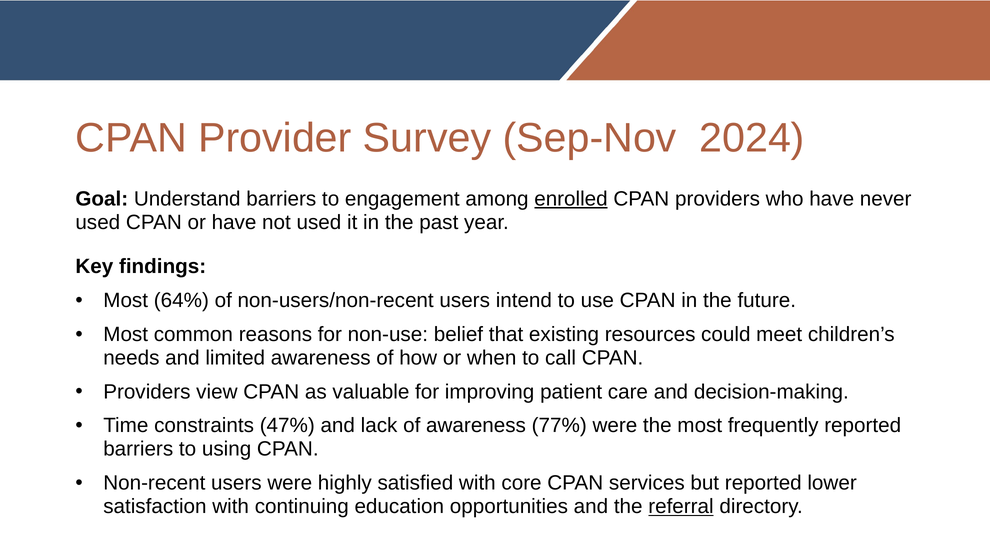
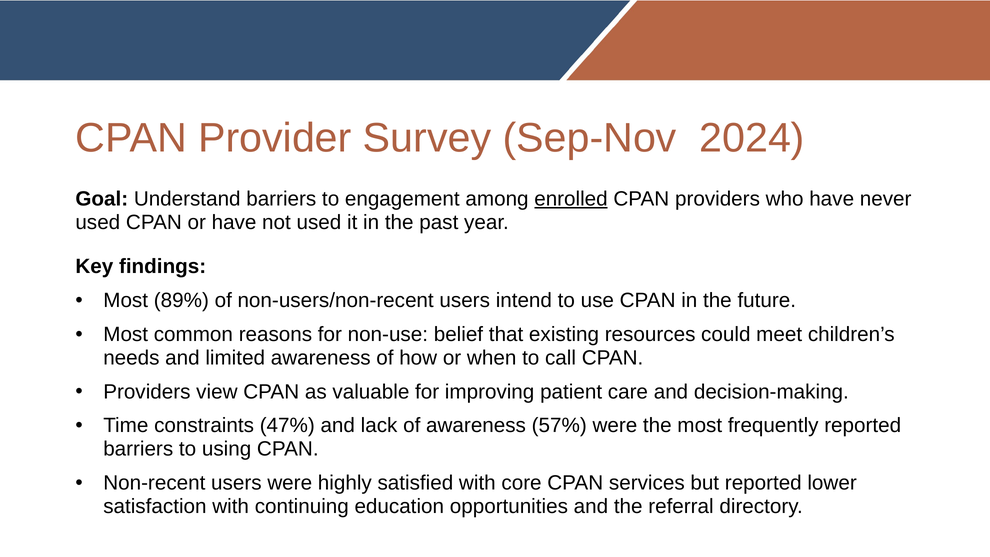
64%: 64% -> 89% (181, 300)
77%: 77% -> 57% (559, 426)
referral underline: present -> none (681, 506)
